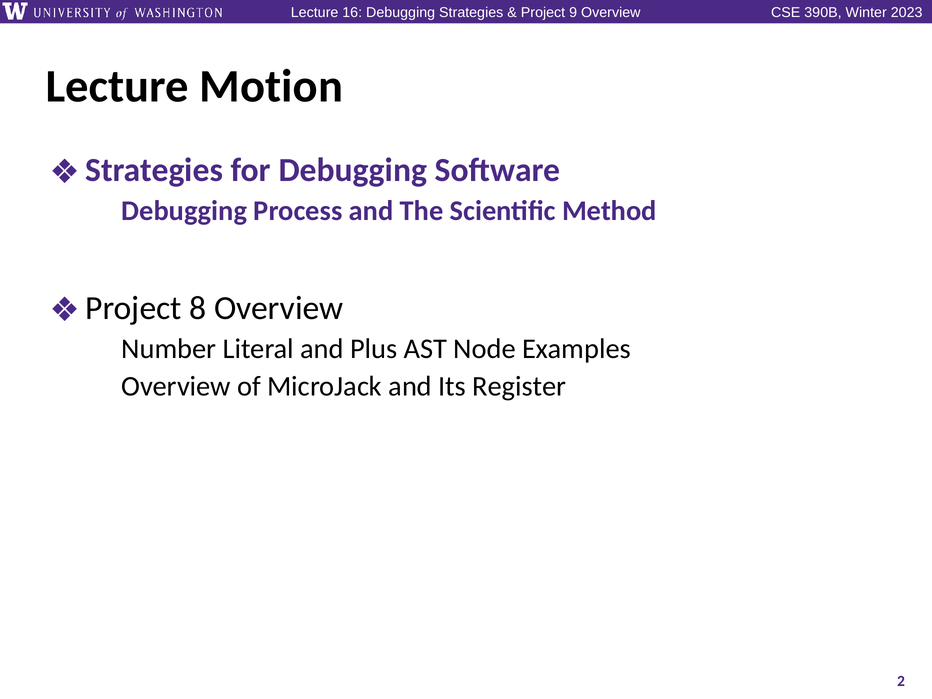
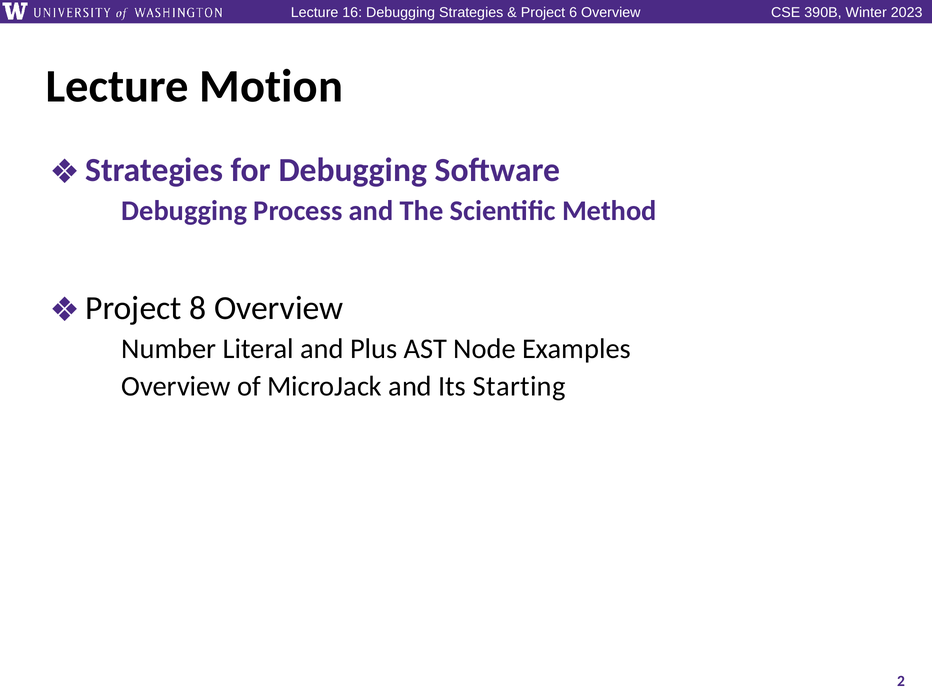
9: 9 -> 6 (573, 12)
Register: Register -> Starting (519, 387)
